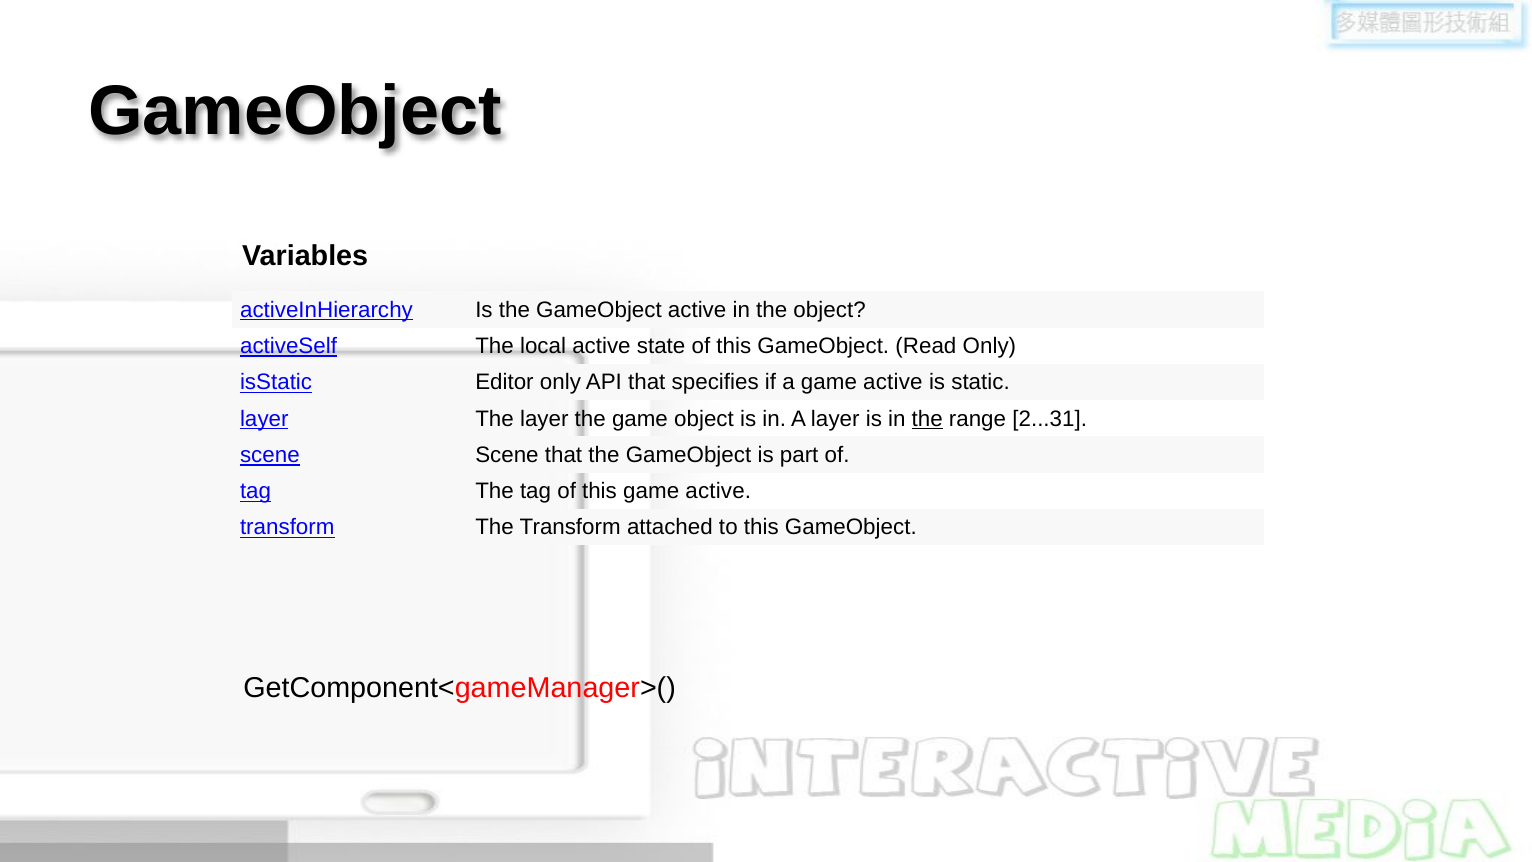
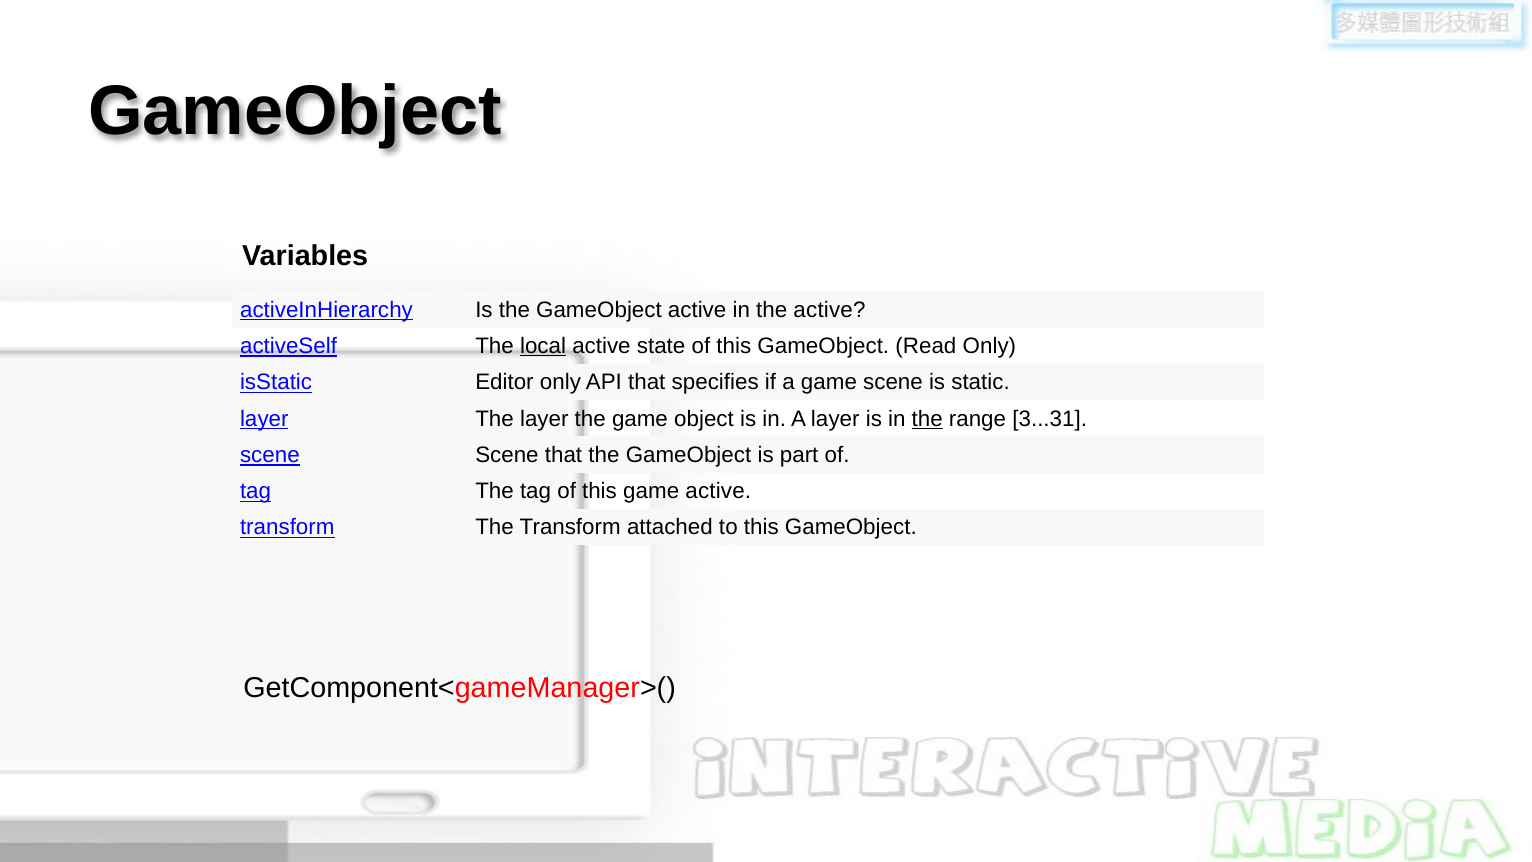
the object: object -> active (830, 310)
local underline: none -> present (543, 346)
a game active: active -> scene (893, 382)
2...31: 2...31 -> 3...31 (1050, 419)
